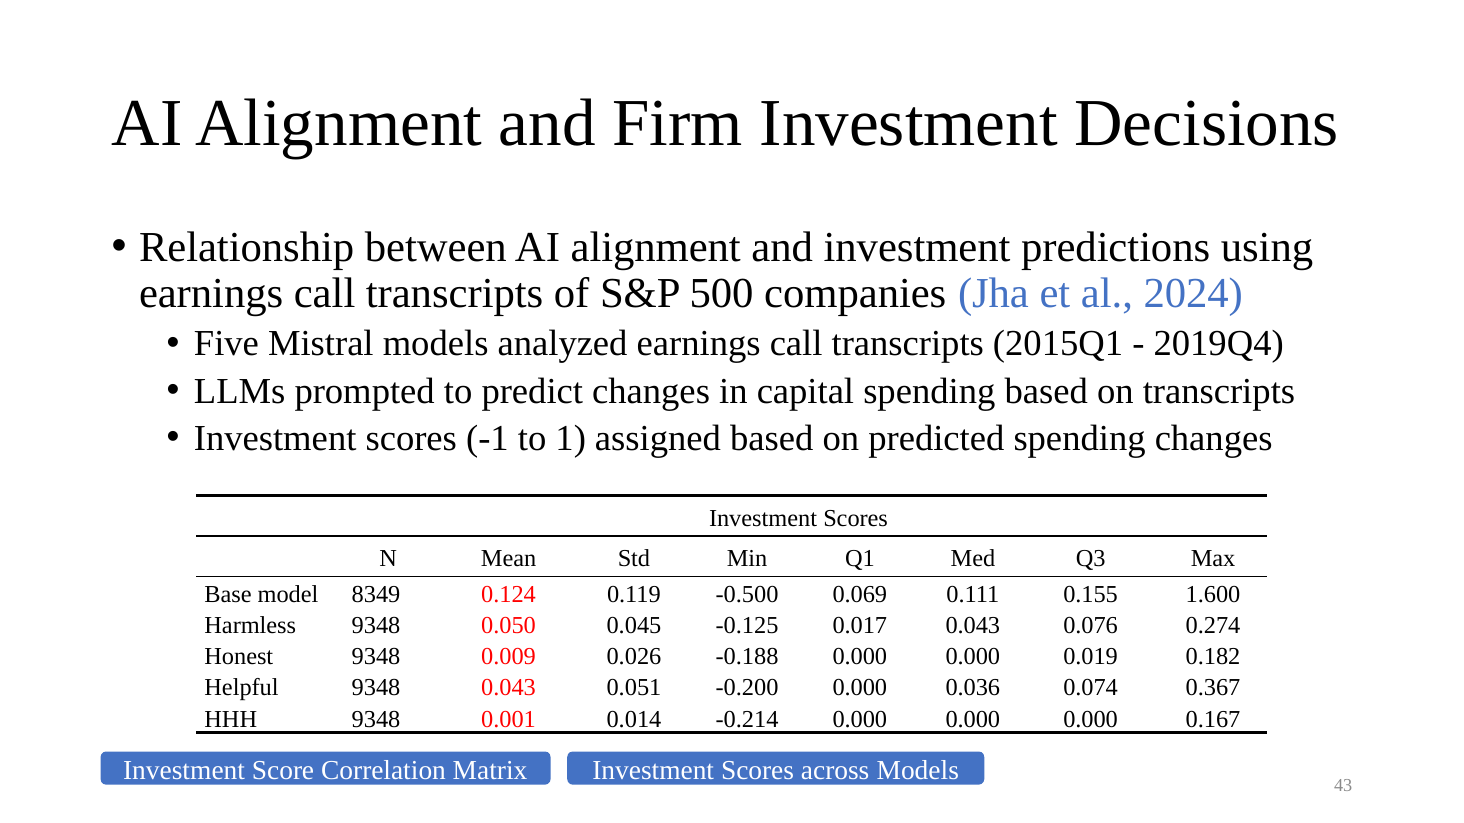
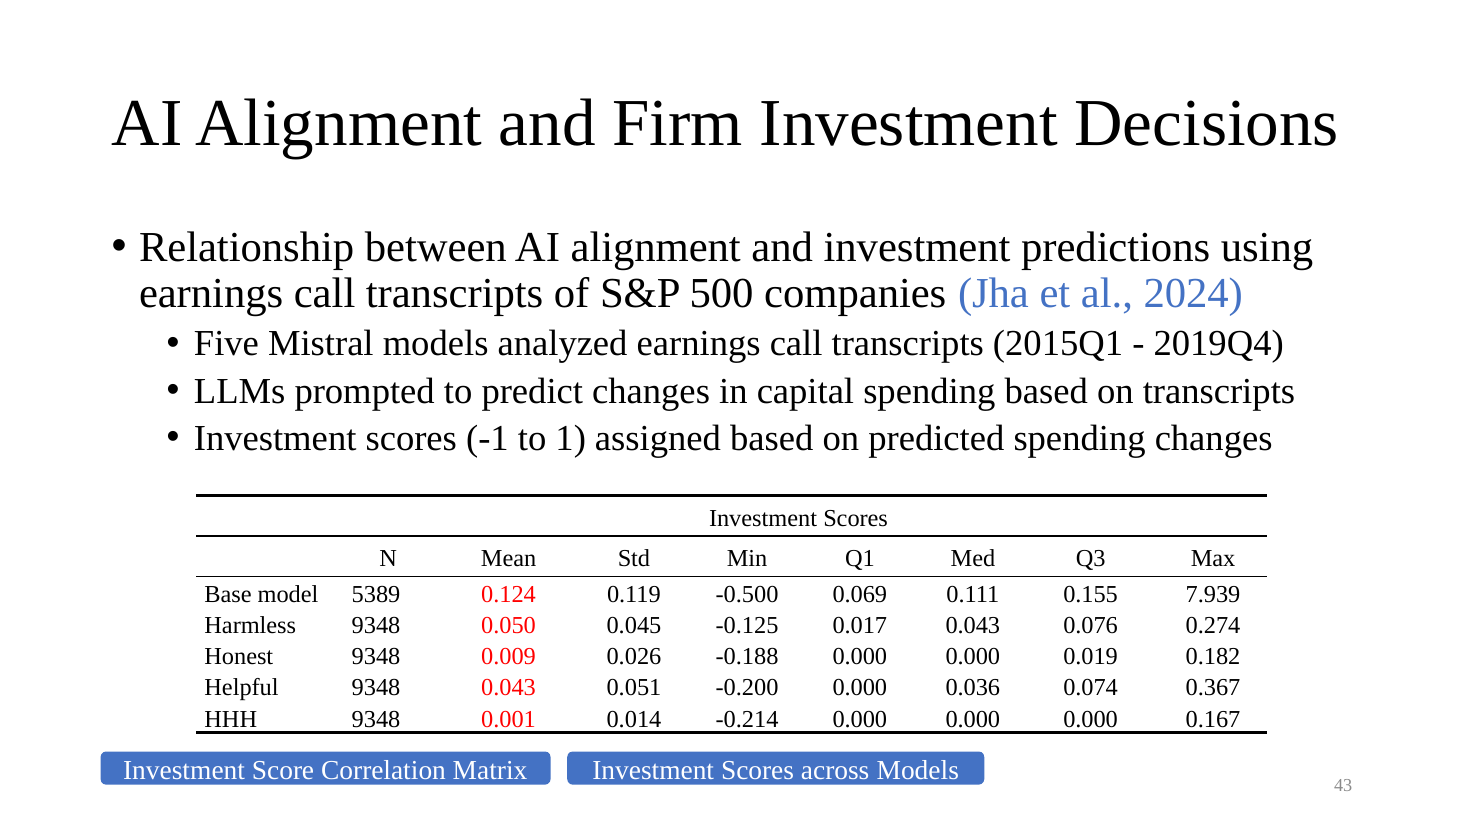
8349: 8349 -> 5389 (376, 595)
1.600: 1.600 -> 7.939 (1213, 595)
